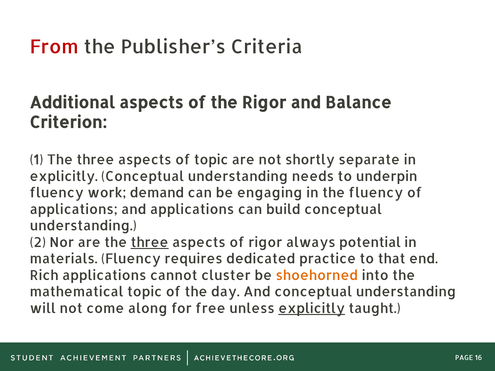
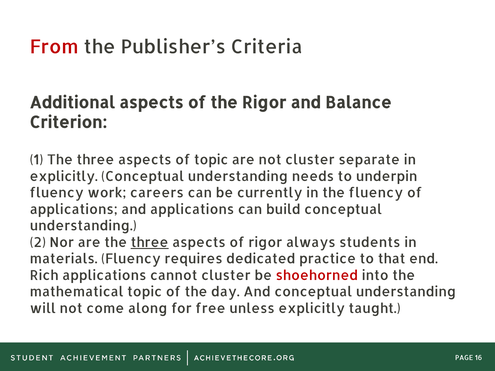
not shortly: shortly -> cluster (310, 160)
demand: demand -> careers (157, 193)
engaging: engaging -> currently (270, 193)
potential: potential -> students (370, 243)
shoehorned colour: orange -> red (317, 276)
explicitly underline: present -> none (312, 309)
